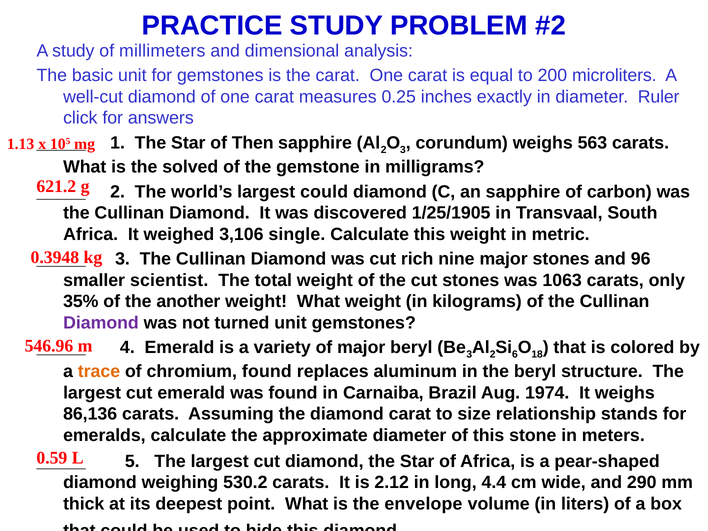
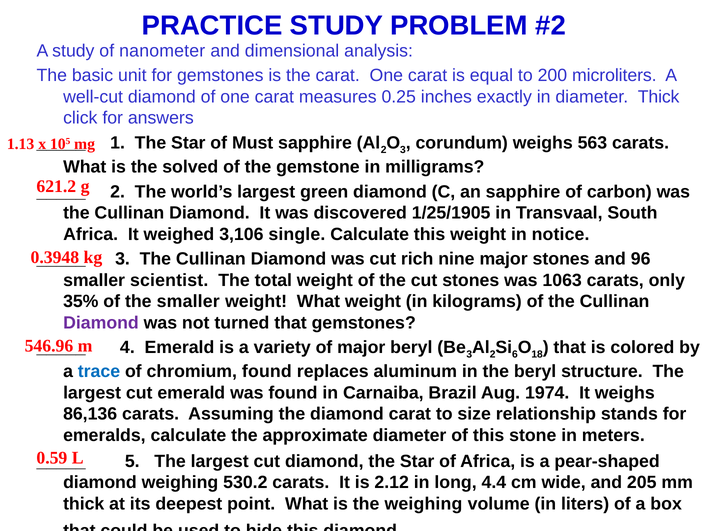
millimeters: millimeters -> nanometer (162, 51)
diameter Ruler: Ruler -> Thick (659, 97)
Then: Then -> Must (253, 143)
largest could: could -> green (324, 192)
metric: metric -> notice (561, 234)
the another: another -> smaller (188, 301)
turned unit: unit -> that (290, 323)
trace colour: orange -> blue (99, 372)
290: 290 -> 205 (642, 483)
the envelope: envelope -> weighing (423, 504)
